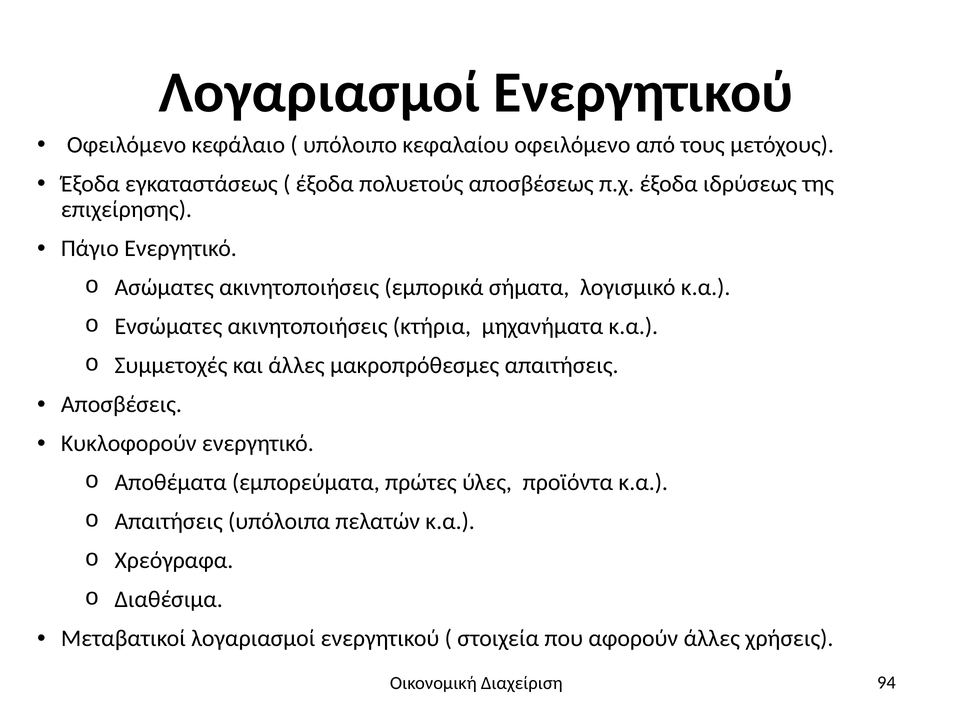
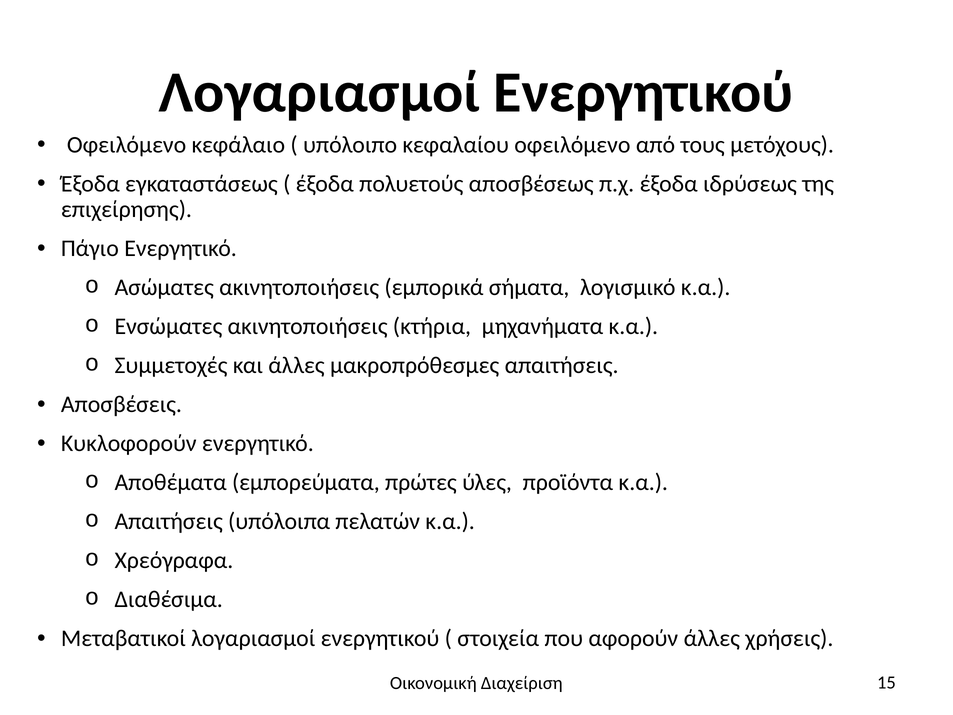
94: 94 -> 15 (886, 683)
